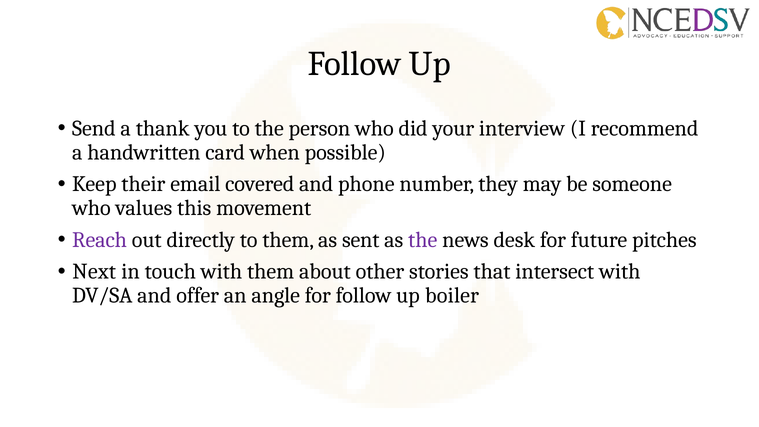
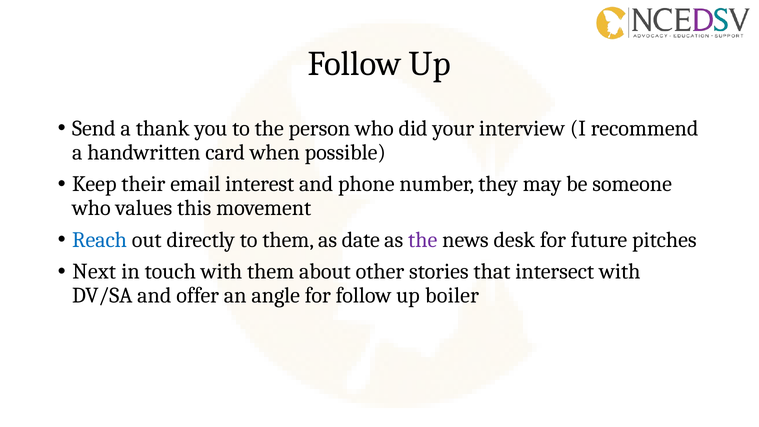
covered: covered -> interest (260, 184)
Reach colour: purple -> blue (100, 240)
sent: sent -> date (361, 240)
